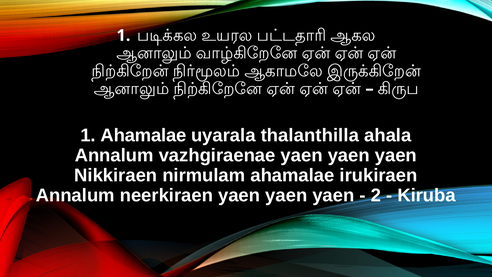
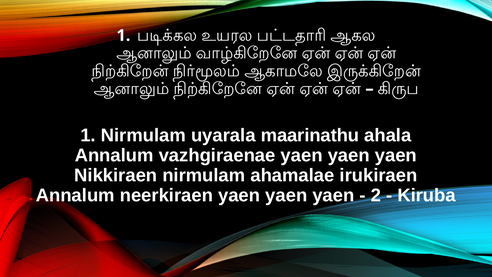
1 Ahamalae: Ahamalae -> Nirmulam (143, 135)
thalanthilla: thalanthilla -> maarinathu (310, 135)
